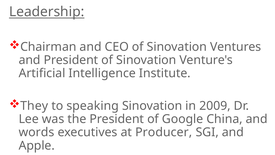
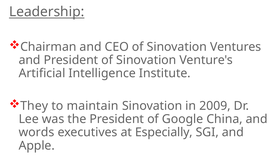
speaking: speaking -> maintain (93, 106)
Producer: Producer -> Especially (164, 132)
